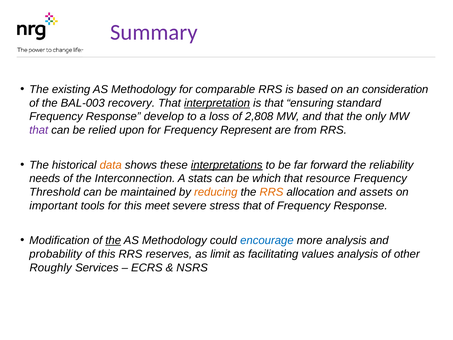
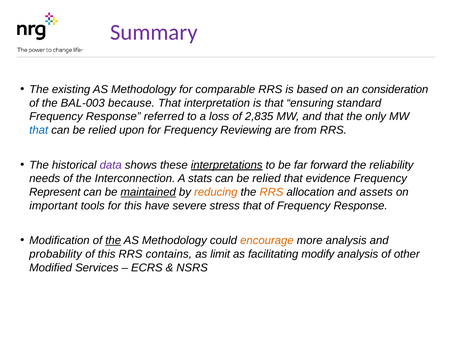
recovery: recovery -> because (131, 103)
interpretation underline: present -> none (217, 103)
develop: develop -> referred (164, 117)
2,808: 2,808 -> 2,835 (259, 117)
that colour: purple -> blue (39, 130)
Represent: Represent -> Reviewing (246, 130)
data colour: orange -> purple (111, 165)
which: which -> relied (266, 178)
resource: resource -> evidence (328, 178)
Threshold: Threshold -> Represent (55, 192)
maintained underline: none -> present (148, 192)
meet: meet -> have (157, 206)
encourage colour: blue -> orange (267, 240)
reserves: reserves -> contains (169, 254)
values: values -> modify (318, 254)
Roughly: Roughly -> Modified (51, 268)
